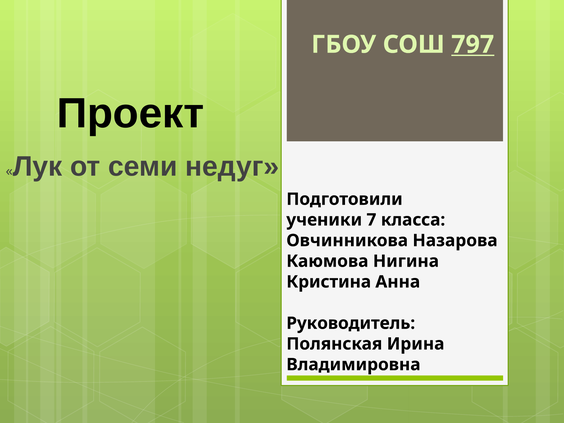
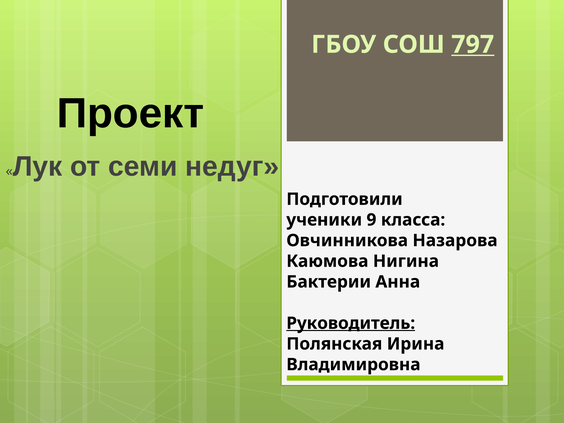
7: 7 -> 9 (371, 220)
Кристина: Кристина -> Бактерии (329, 282)
Руководитель underline: none -> present (351, 323)
